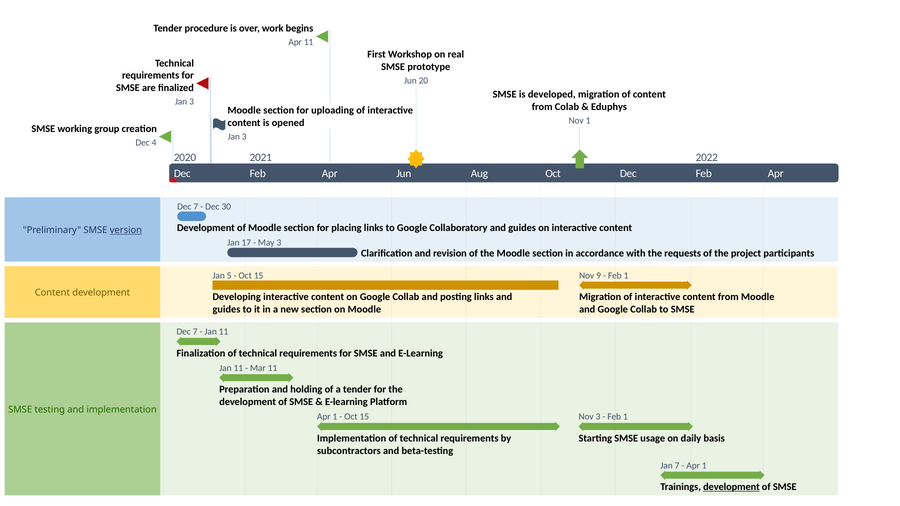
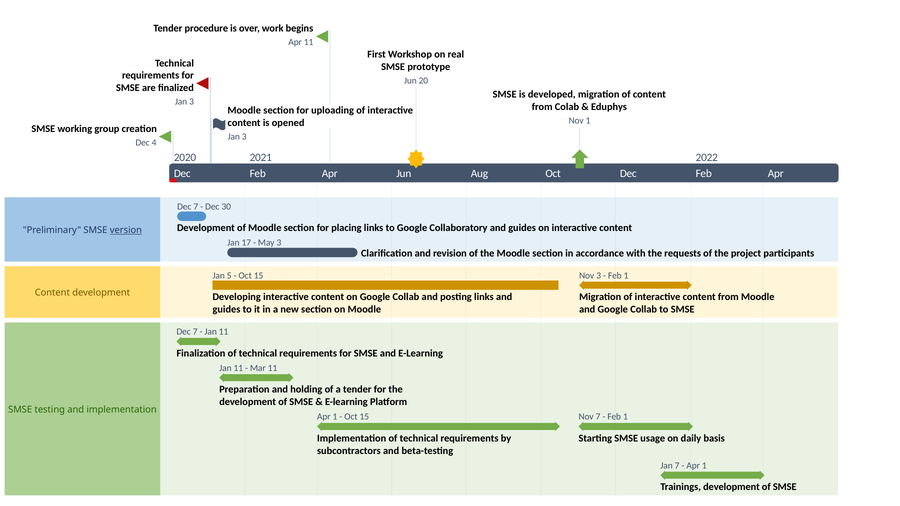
Nov 9: 9 -> 3 (599, 276)
Nov 3: 3 -> 7 (598, 417)
development underline: present -> none (731, 487)
